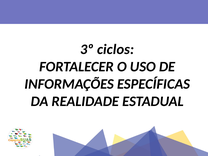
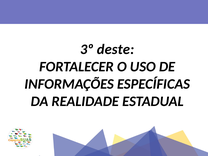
ciclos: ciclos -> deste (116, 49)
